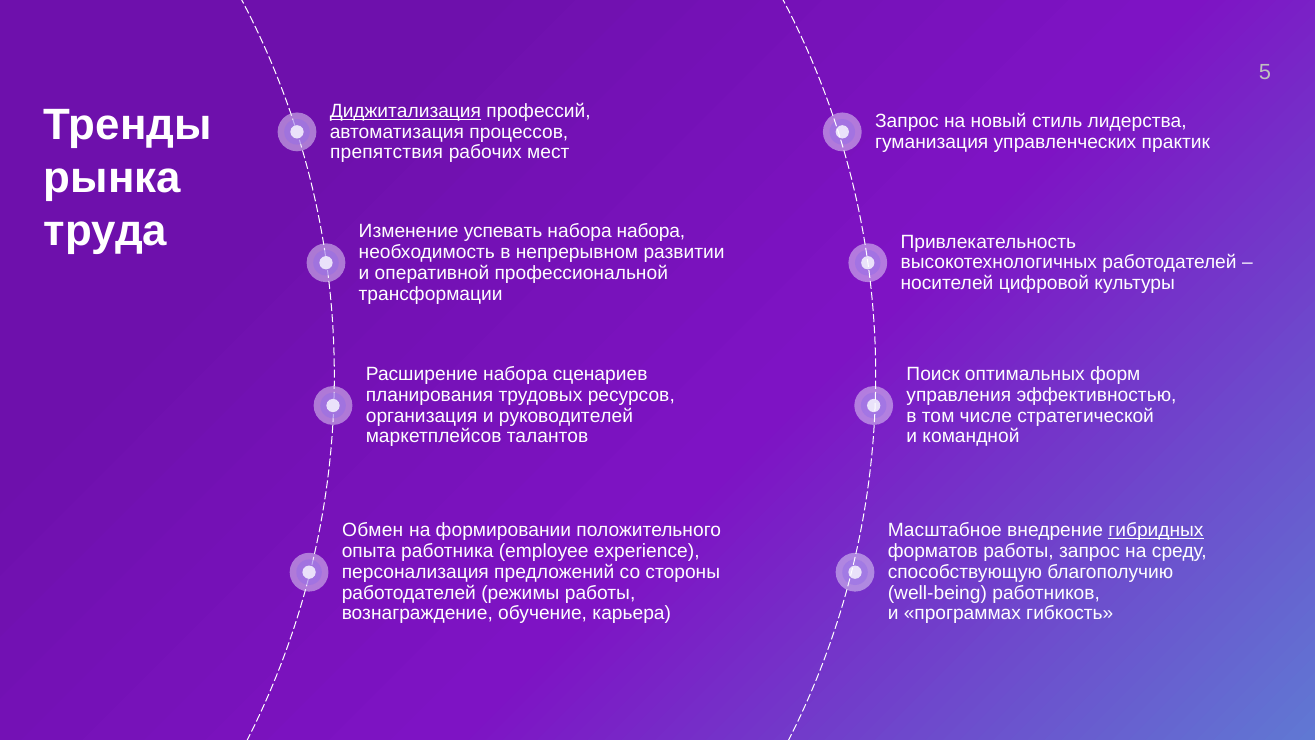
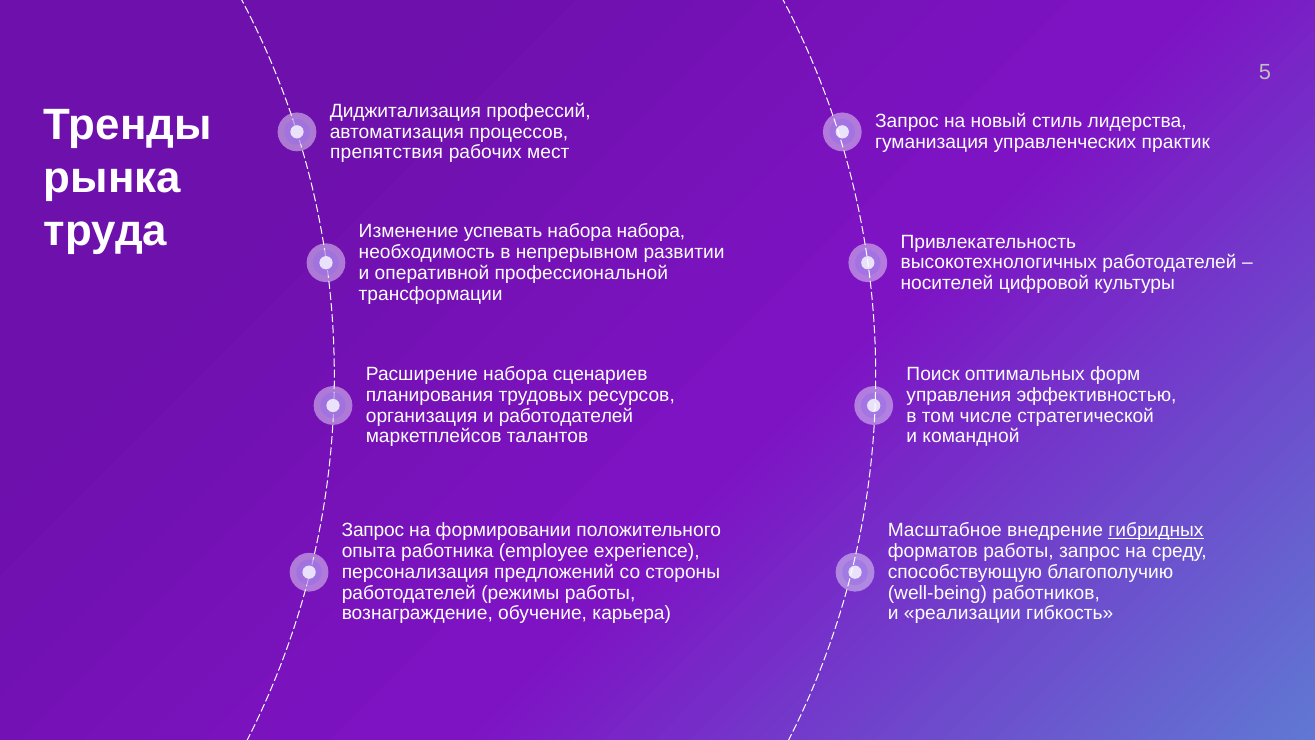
Диджитализация underline: present -> none (405, 111)
и руководителей: руководителей -> работодателей (566, 416)
Обмен: Обмен -> Запрос (373, 530)
программах: программах -> реализации (962, 613)
